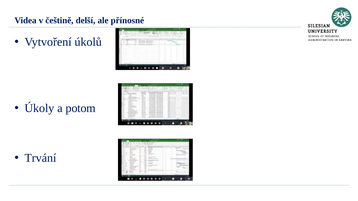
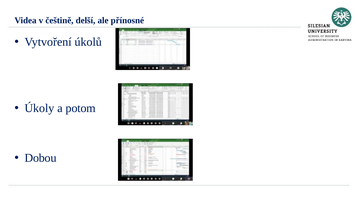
Trvání: Trvání -> Dobou (41, 158)
